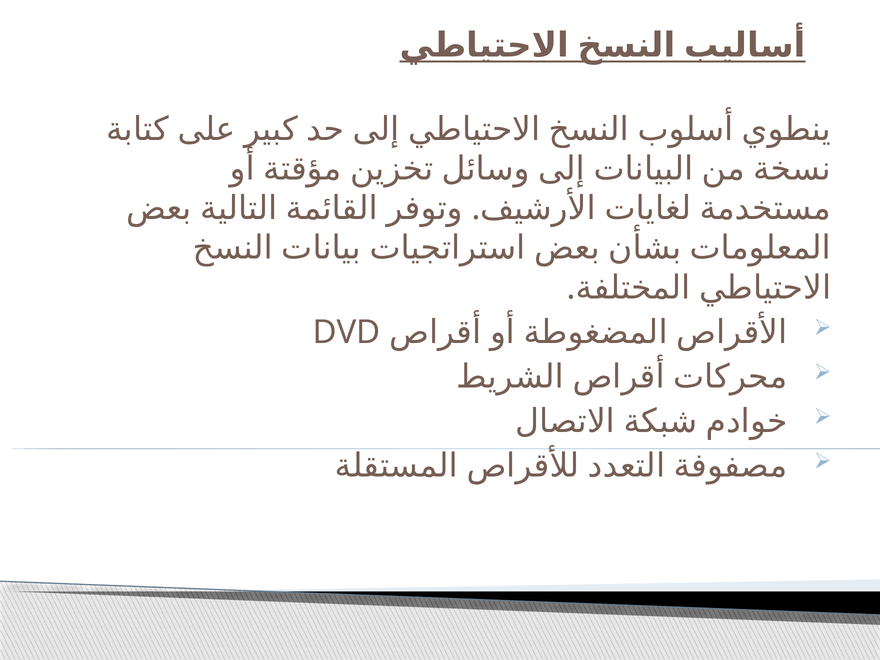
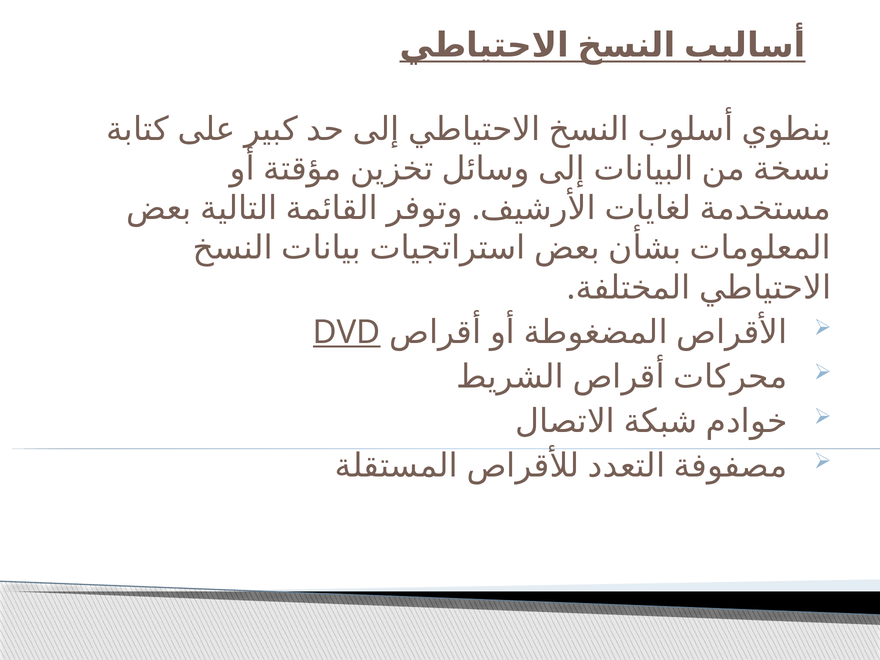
DVD underline: none -> present (347, 332)
